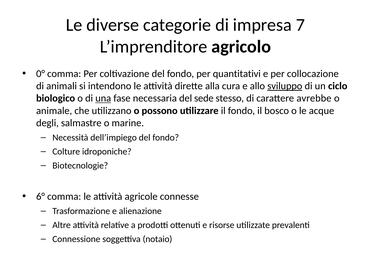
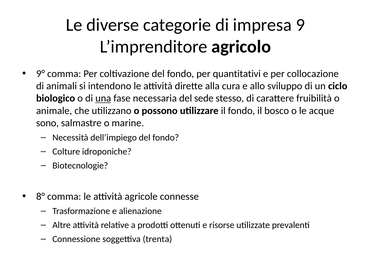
7: 7 -> 9 (300, 25)
0°: 0° -> 9° (41, 74)
sviluppo underline: present -> none (285, 86)
avrebbe: avrebbe -> fruibilità (314, 98)
degli: degli -> sono (47, 123)
6°: 6° -> 8° (41, 197)
notaio: notaio -> trenta (157, 239)
